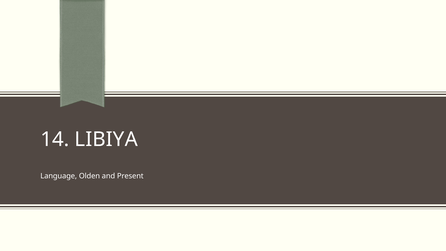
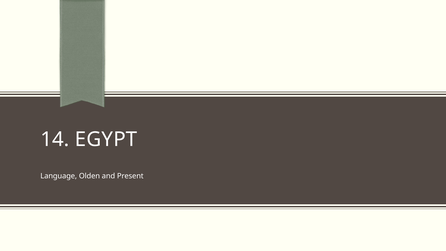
LIBIYA: LIBIYA -> EGYPT (106, 139)
